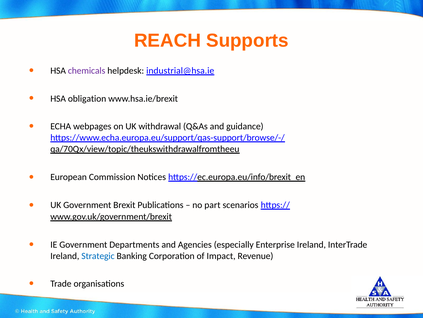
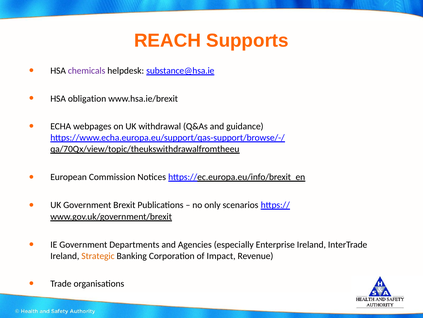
industrial@hsa.ie: industrial@hsa.ie -> substance@hsa.ie (180, 70)
part: part -> only (212, 205)
Strategic colour: blue -> orange (98, 255)
